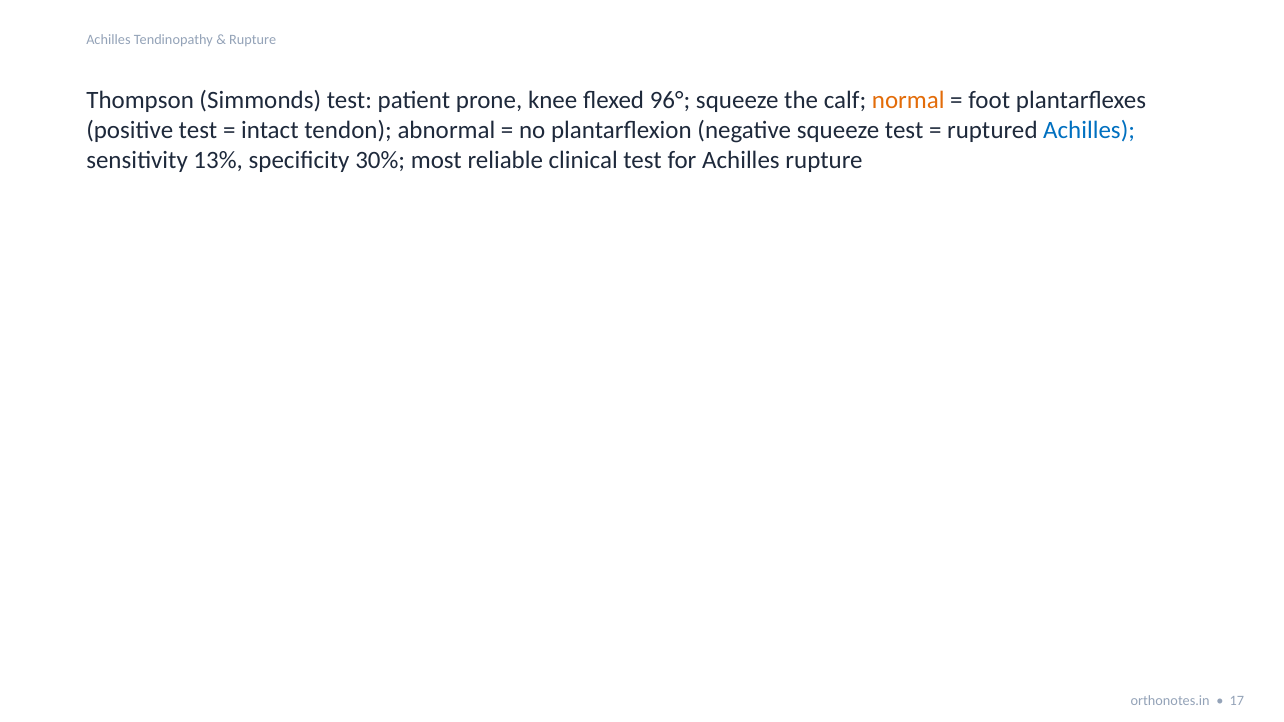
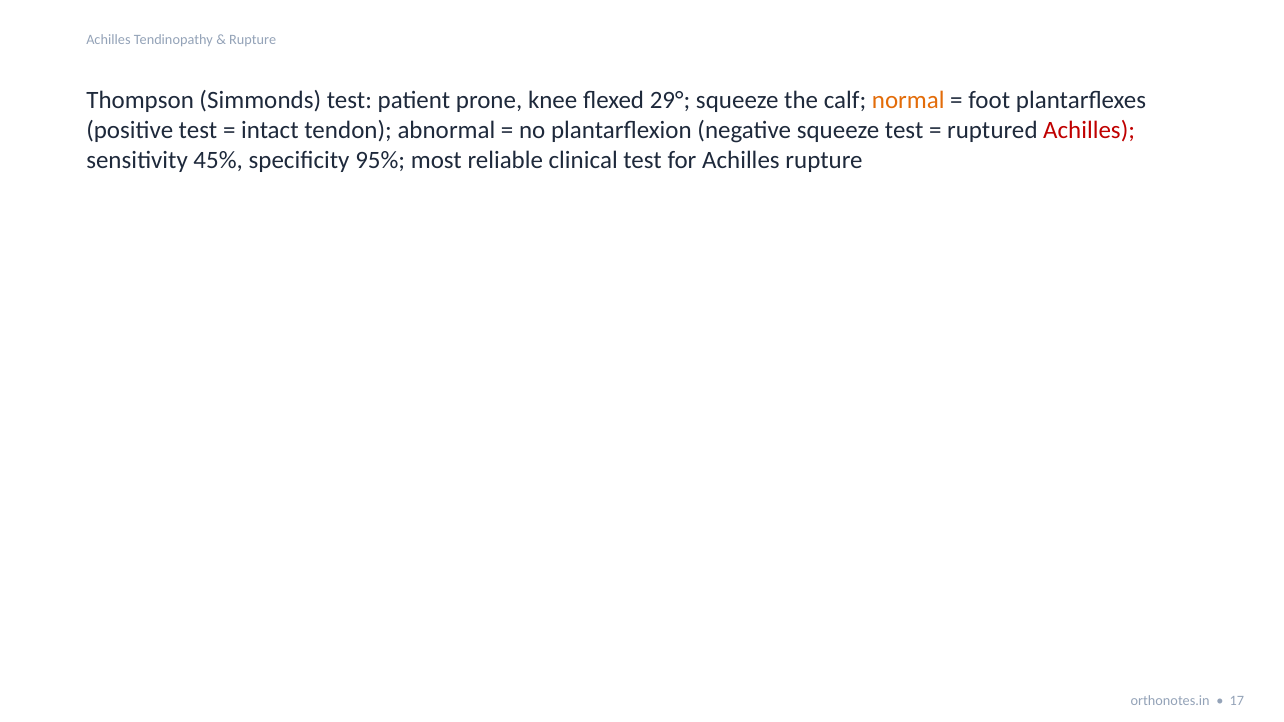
96°: 96° -> 29° (670, 101)
Achilles colour: blue -> red (1089, 131)
13%: 13% -> 45% (218, 161)
30%: 30% -> 95% (380, 161)
